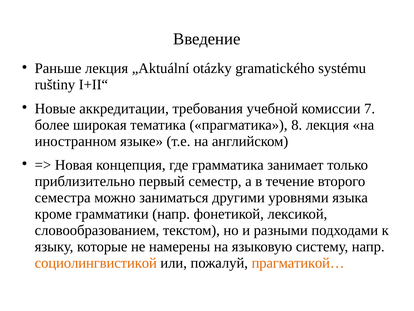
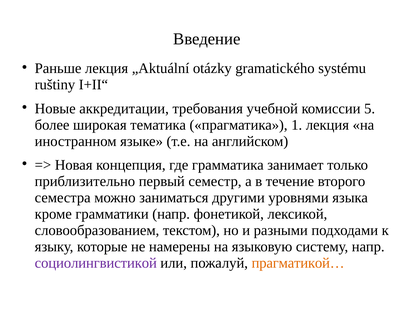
7: 7 -> 5 (370, 108)
8: 8 -> 1 (297, 125)
социолингвистикой colour: orange -> purple (96, 263)
